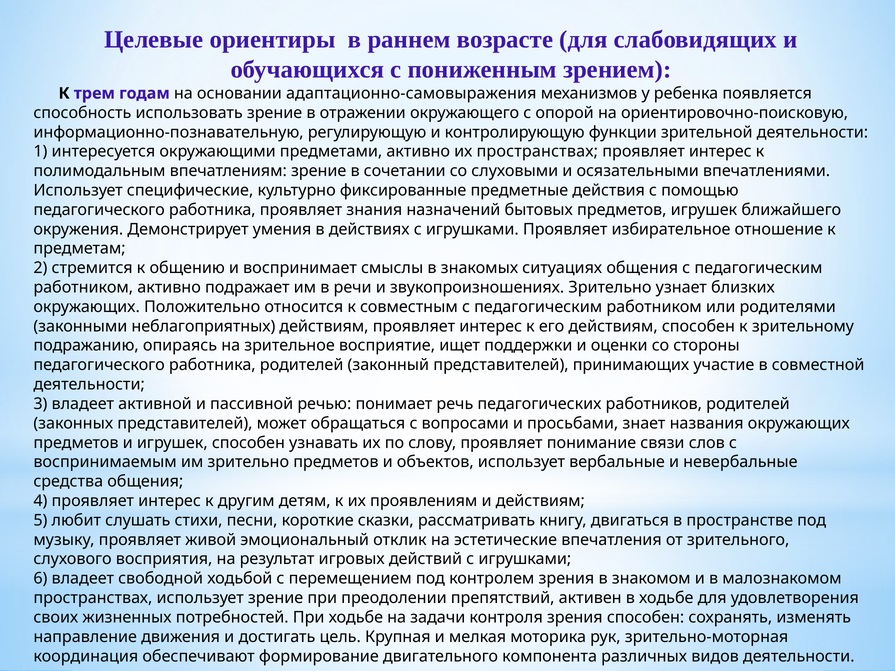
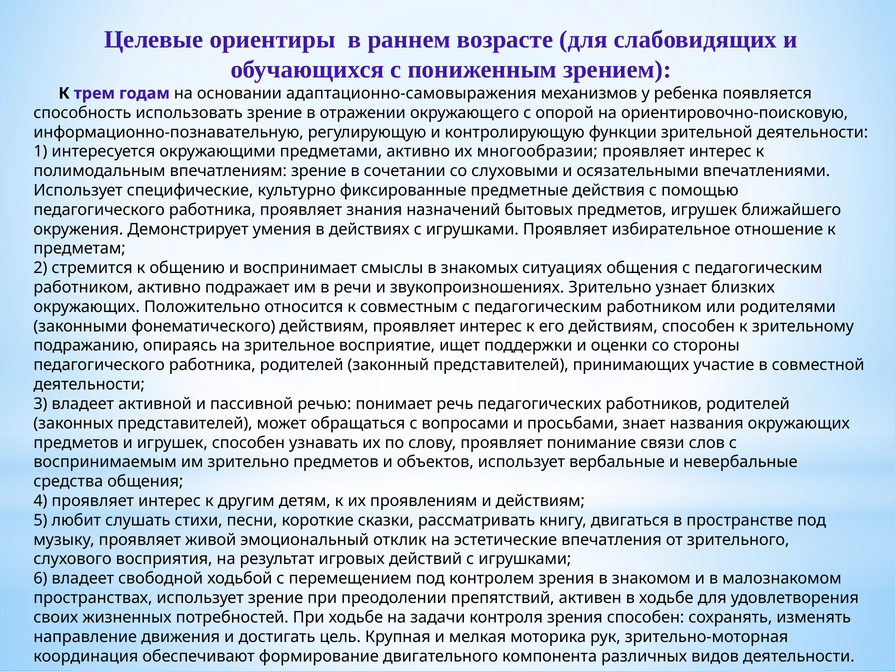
их пространствах: пространствах -> многообразии (537, 152)
неблагоприятных: неблагоприятных -> фонематического (203, 326)
